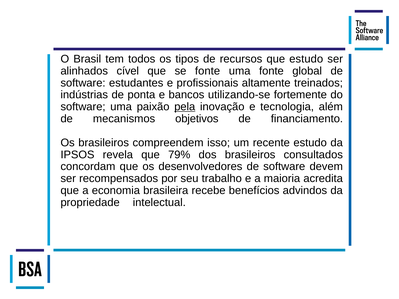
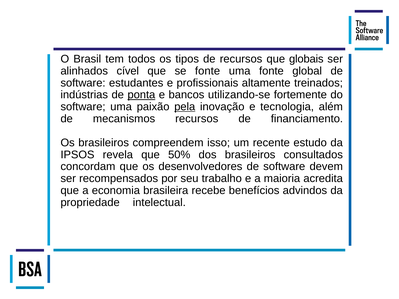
que estudo: estudo -> globais (306, 59)
ponta underline: none -> present (141, 95)
mecanismos objetivos: objetivos -> recursos (197, 119)
79%: 79% -> 50% (179, 155)
